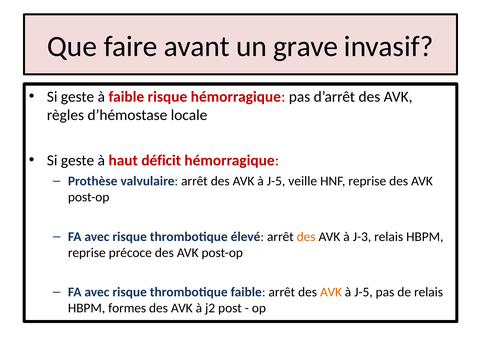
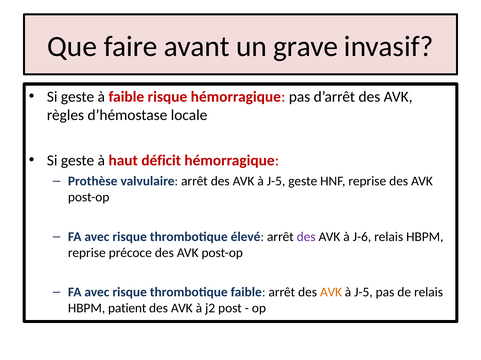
J-5 veille: veille -> geste (303, 182)
des colour: orange -> purple (306, 237)
J-3: J-3 -> J-6 (362, 237)
formes: formes -> patient (127, 309)
